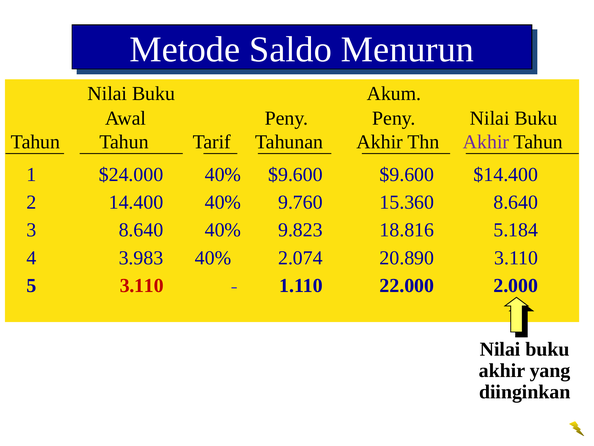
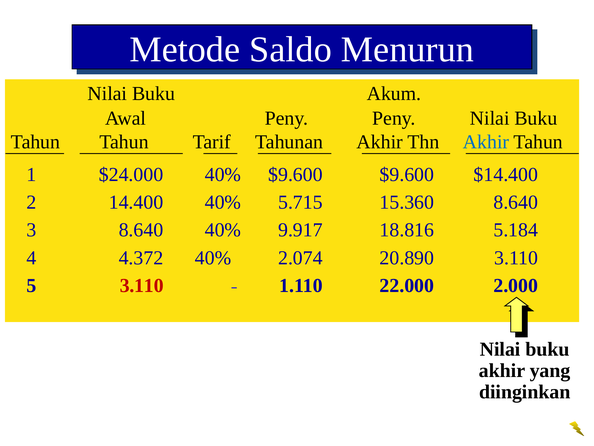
Akhir colour: purple -> blue (486, 142)
9.760: 9.760 -> 5.715 (300, 202)
9.823: 9.823 -> 9.917 (300, 230)
3.983: 3.983 -> 4.372 (141, 258)
